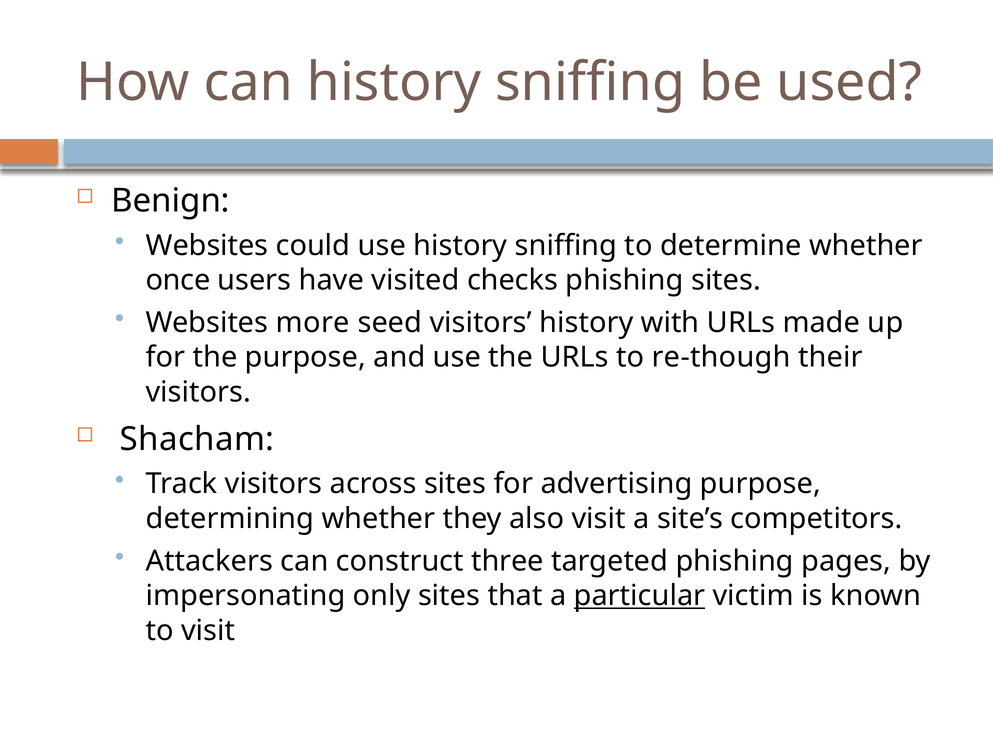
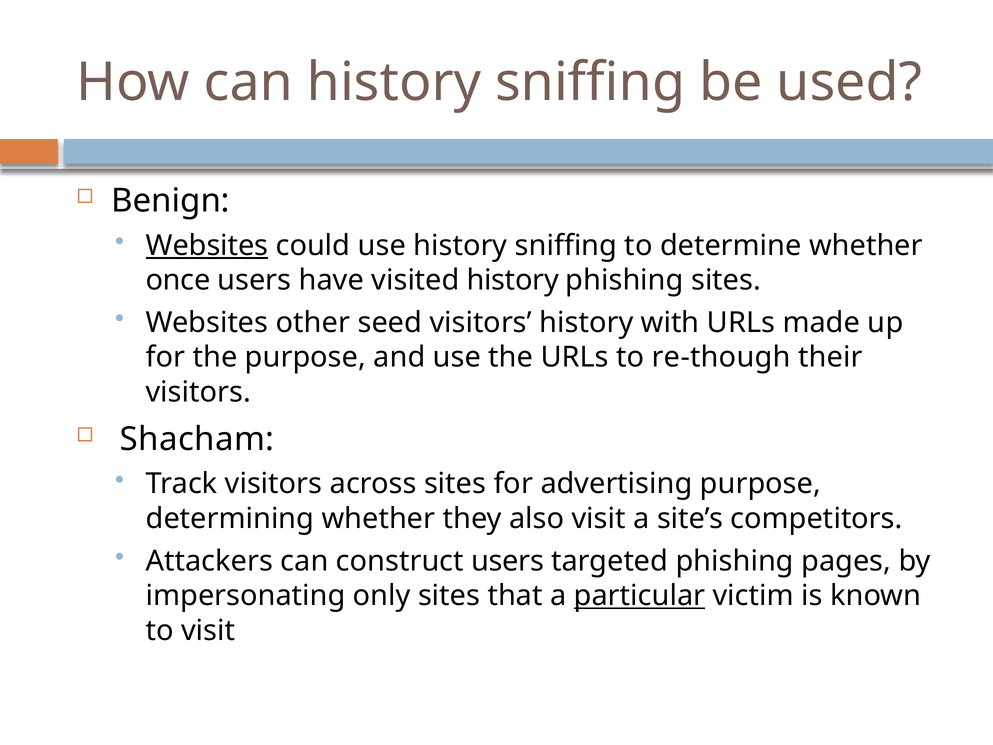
Websites underline: none -> present (207, 245)
visited checks: checks -> history (513, 280)
more: more -> other (313, 322)
construct three: three -> users (508, 561)
